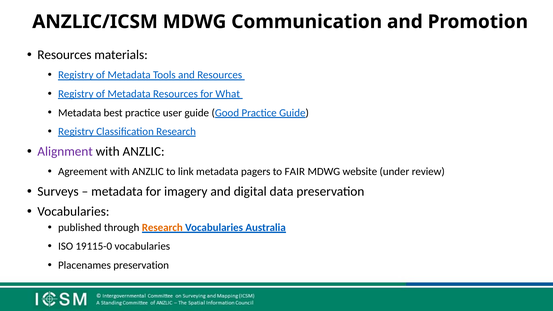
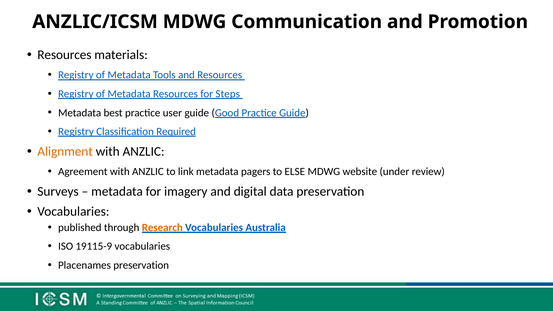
What: What -> Steps (228, 94)
Classification Research: Research -> Required (176, 132)
Alignment colour: purple -> orange (65, 152)
FAIR: FAIR -> ELSE (295, 172)
19115-0: 19115-0 -> 19115-9 (94, 246)
